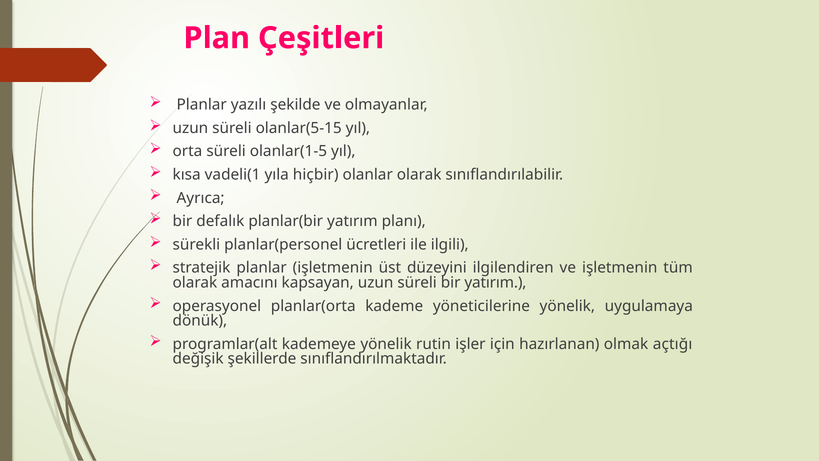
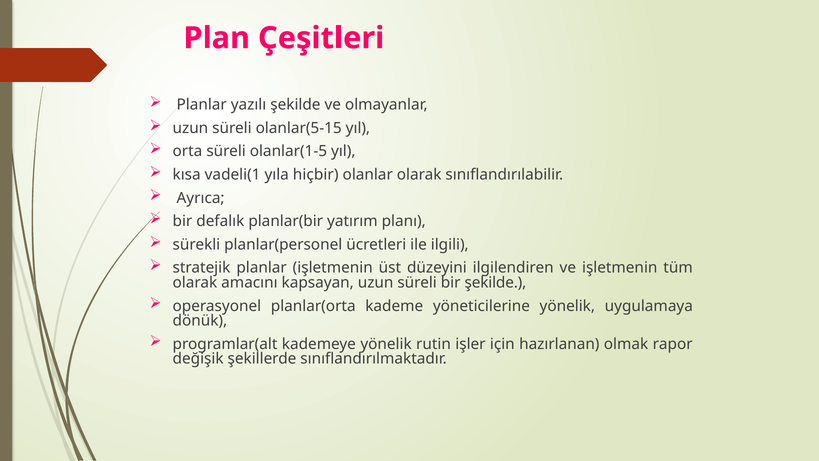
bir yatırım: yatırım -> şekilde (495, 282)
açtığı: açtığı -> rapor (673, 344)
